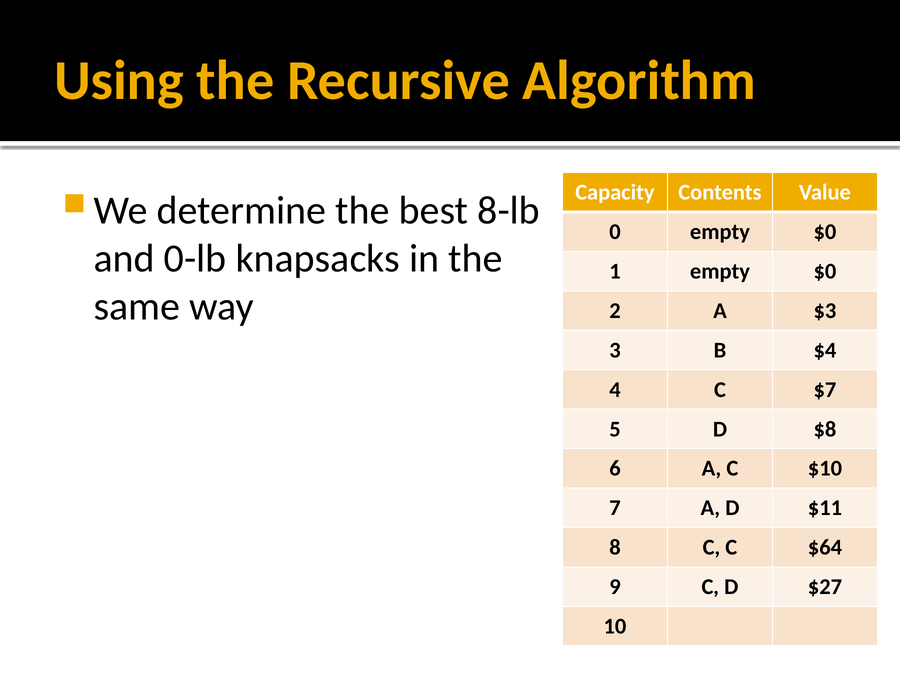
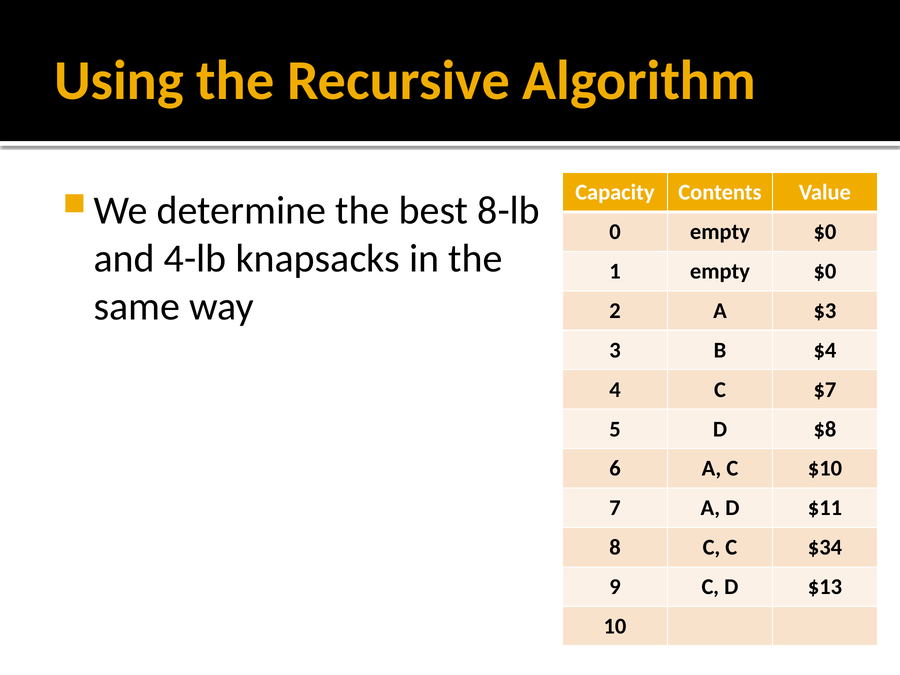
0-lb: 0-lb -> 4-lb (195, 259)
$64: $64 -> $34 (825, 547)
$27: $27 -> $13 (825, 587)
